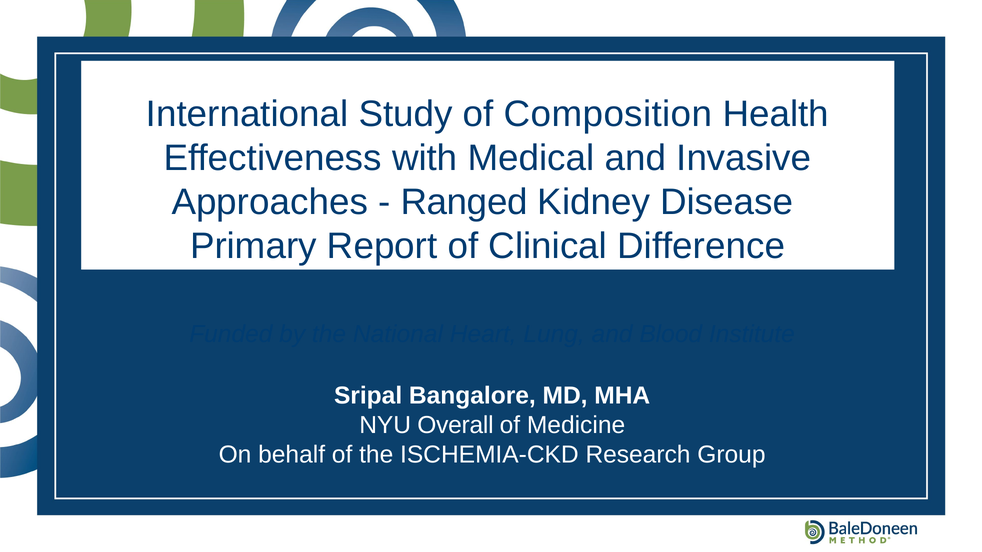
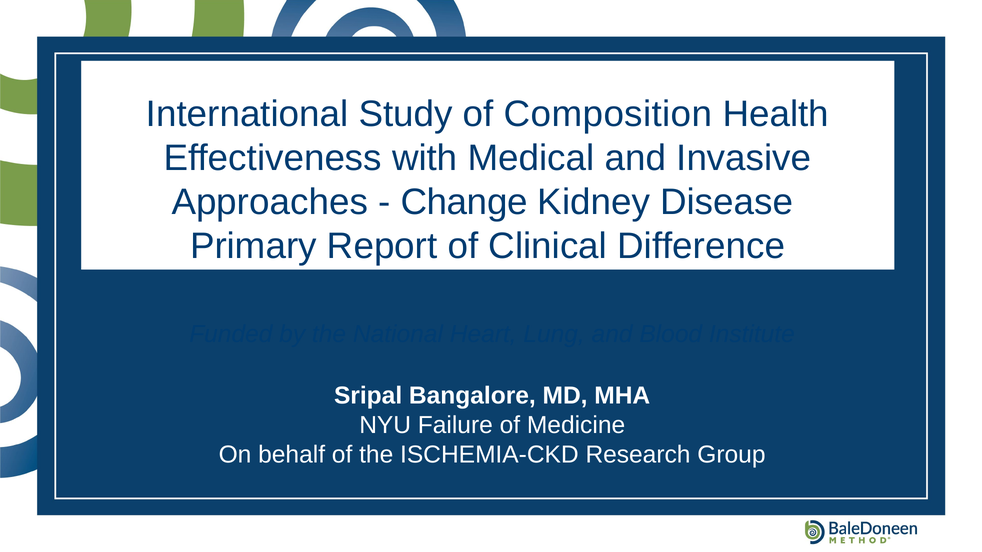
Ranged: Ranged -> Change (464, 202)
Overall: Overall -> Failure (455, 425)
